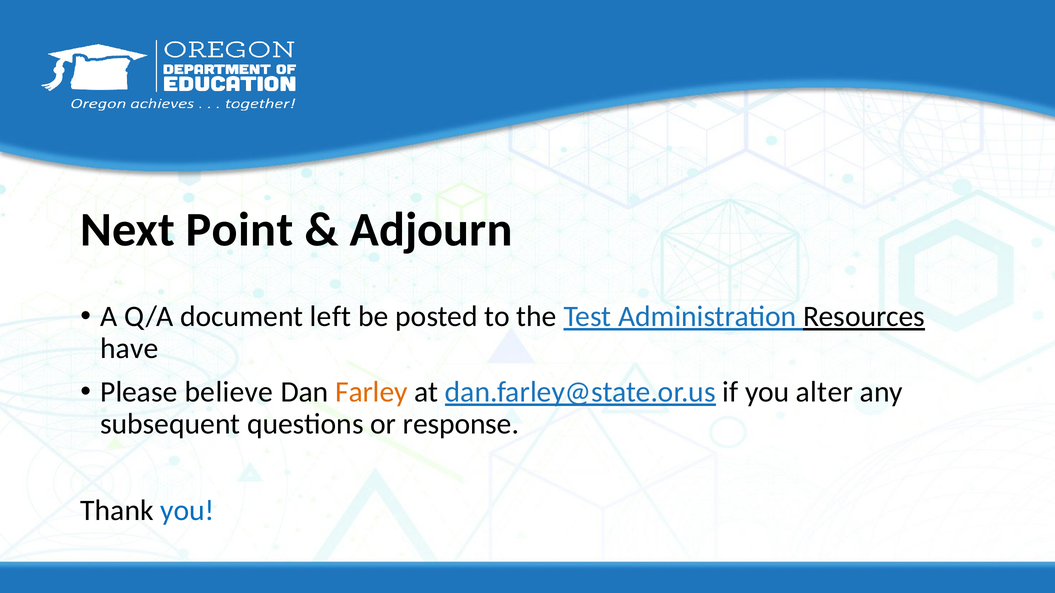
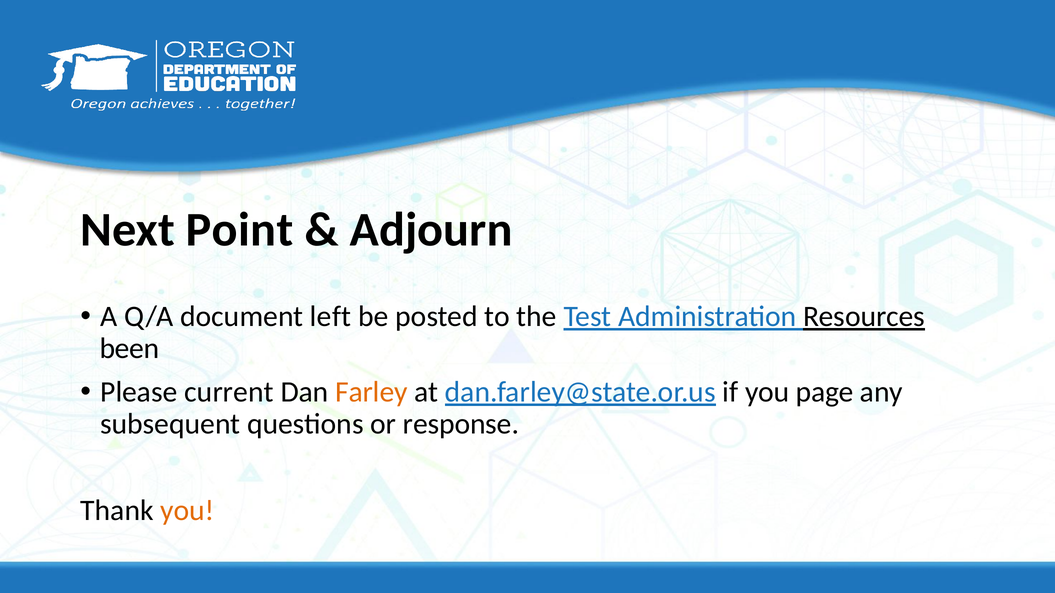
have: have -> been (130, 349)
believe: believe -> current (229, 392)
alter: alter -> page (825, 392)
you colour: blue -> orange (187, 511)
